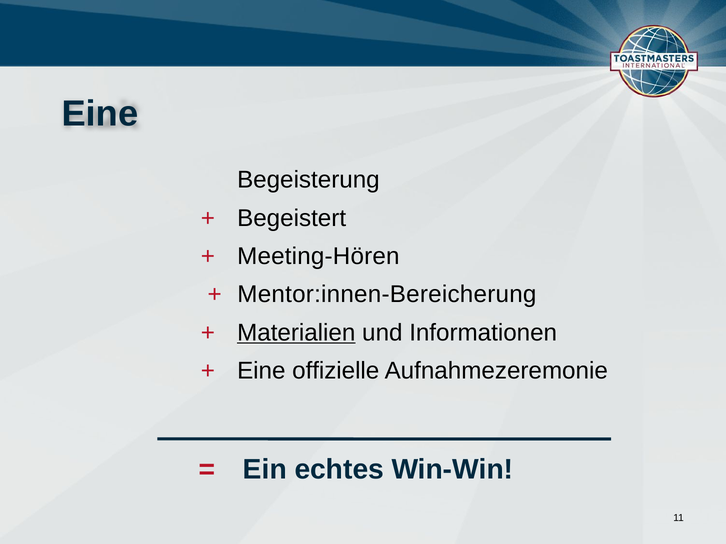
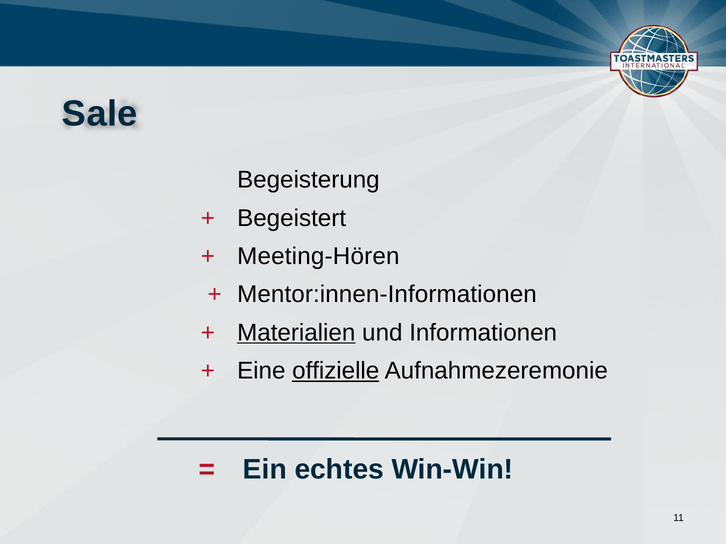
Eine: Eine -> Sale (100, 114)
Mentor:innen-Bereicherung: Mentor:innen-Bereicherung -> Mentor:innen-Informationen (387, 295)
offizielle underline: none -> present (336, 371)
